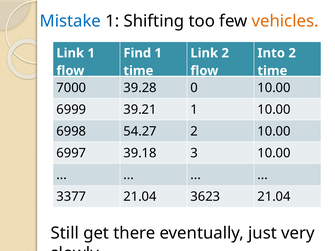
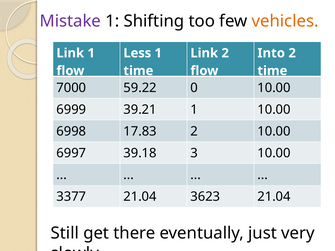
Mistake colour: blue -> purple (70, 21)
Find: Find -> Less (137, 53)
39.28: 39.28 -> 59.22 (140, 88)
54.27: 54.27 -> 17.83 (140, 131)
